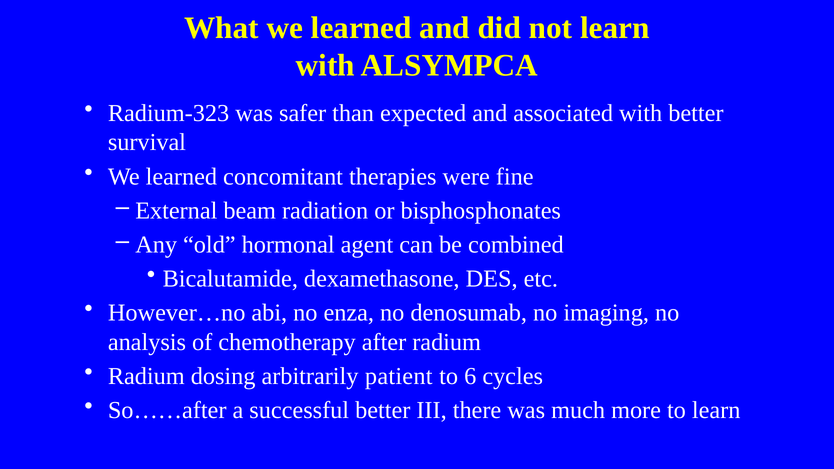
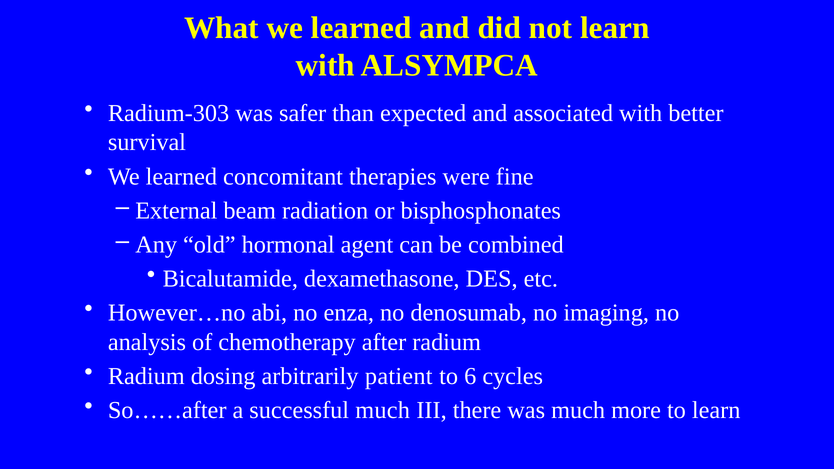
Radium-323: Radium-323 -> Radium-303 (169, 113)
successful better: better -> much (383, 410)
